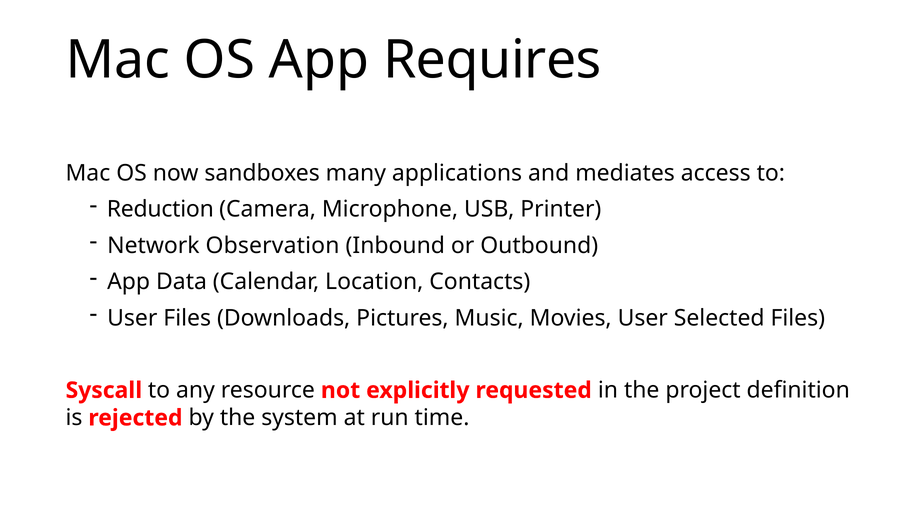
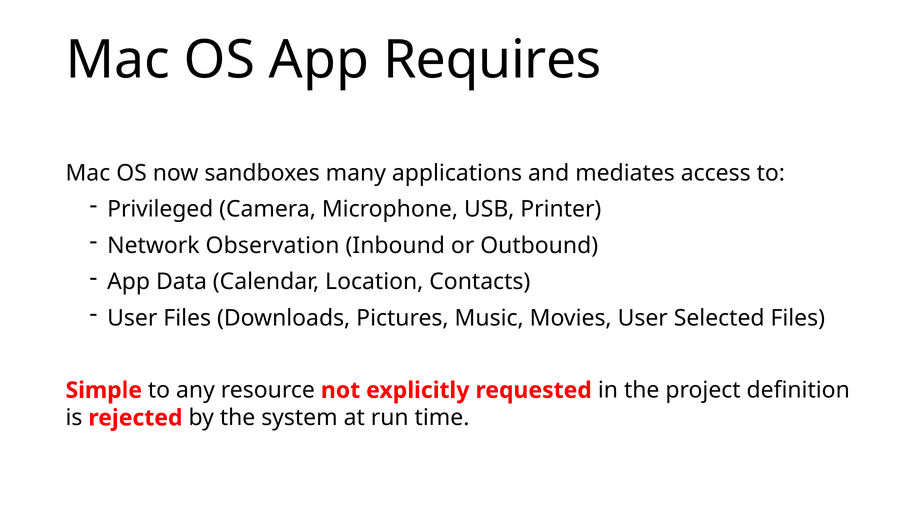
Reduction: Reduction -> Privileged (160, 209)
Syscall: Syscall -> Simple (104, 390)
